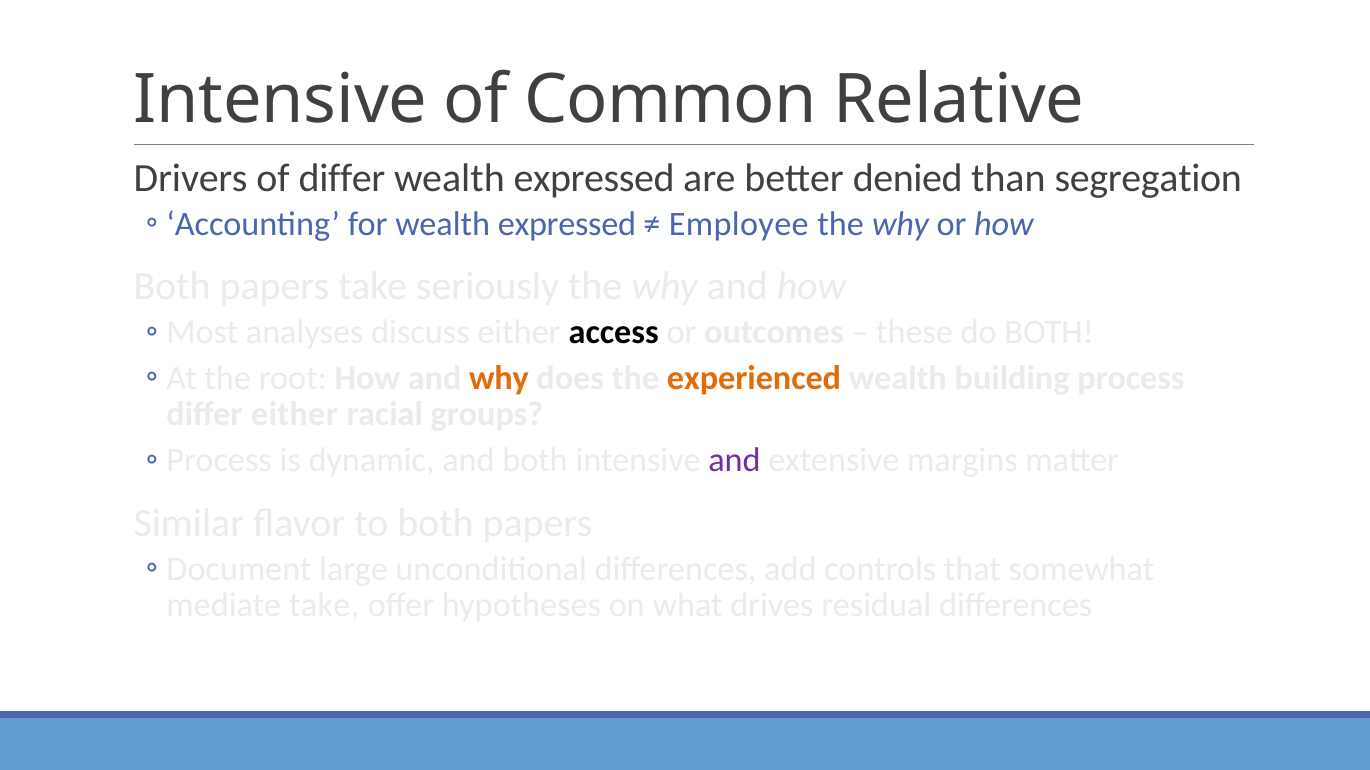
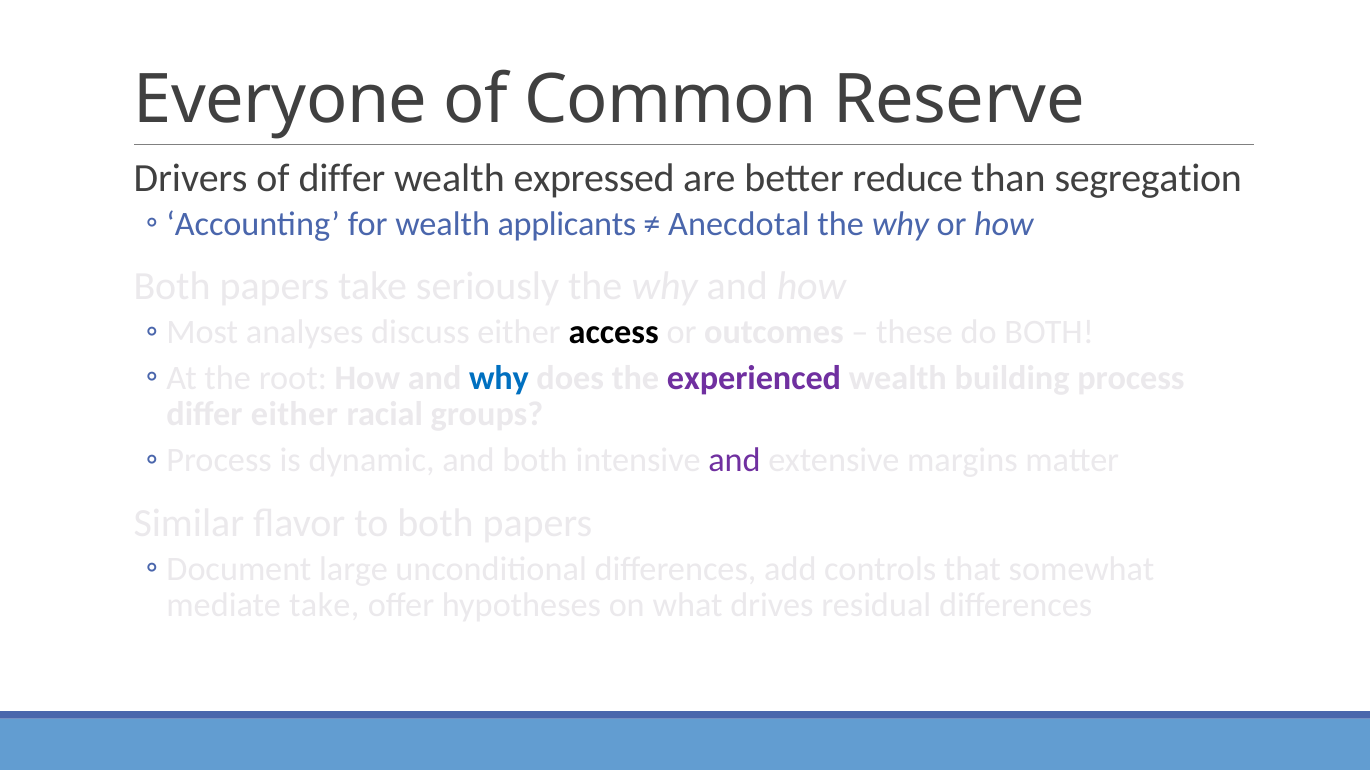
Intensive: Intensive -> Everyone (281, 100)
Relative: Relative -> Reserve (959, 100)
denied: denied -> reduce (908, 178)
for wealth expressed: expressed -> applicants (567, 224)
Employee: Employee -> Anecdotal (739, 224)
why colour: orange -> blue (499, 378)
experienced colour: orange -> purple (754, 378)
